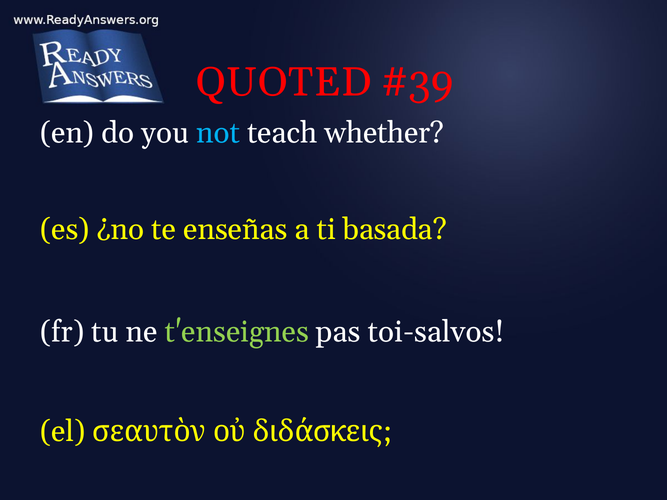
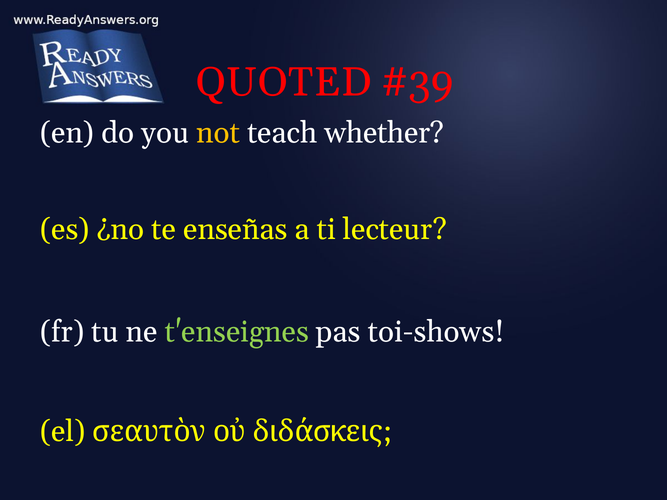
not colour: light blue -> yellow (218, 133)
basada: basada -> lecteur (395, 230)
toi-salvos: toi-salvos -> toi-shows (436, 332)
